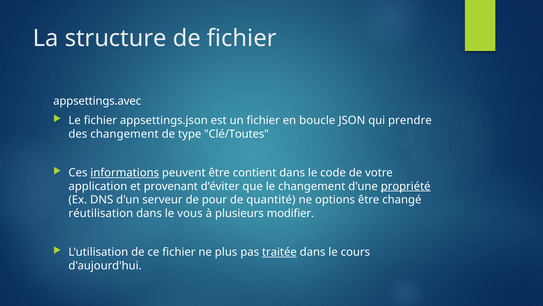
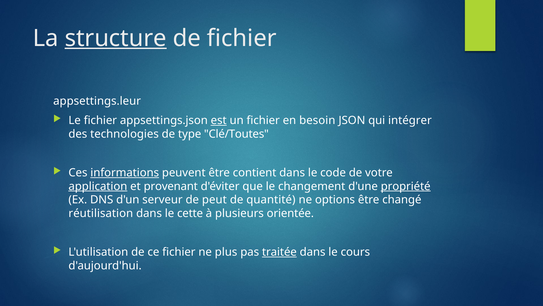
structure underline: none -> present (116, 38)
appsettings.avec: appsettings.avec -> appsettings.leur (97, 101)
est underline: none -> present (219, 120)
boucle: boucle -> besoin (317, 120)
prendre: prendre -> intégrer (410, 120)
des changement: changement -> technologies (124, 134)
application underline: none -> present (98, 186)
pour: pour -> peut (214, 200)
vous: vous -> cette (190, 213)
modifier: modifier -> orientée (290, 213)
